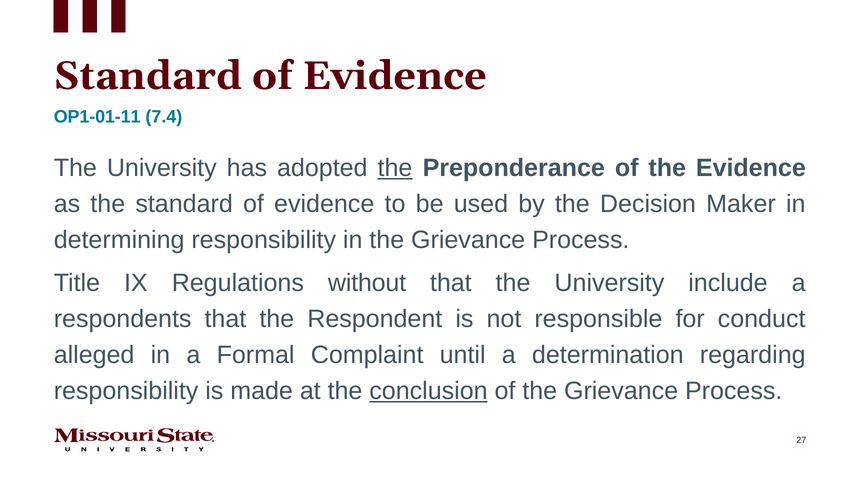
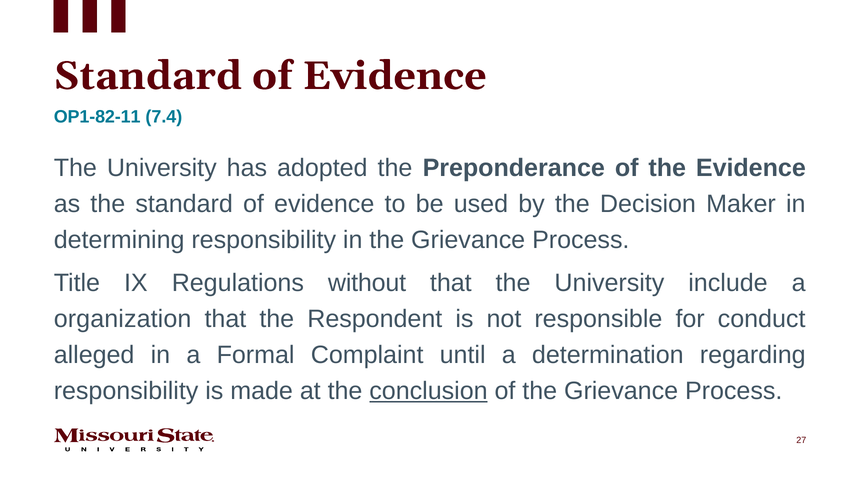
OP1-01-11: OP1-01-11 -> OP1-82-11 (97, 117)
the underline: present -> none (395, 168)
respondents: respondents -> organization (123, 319)
